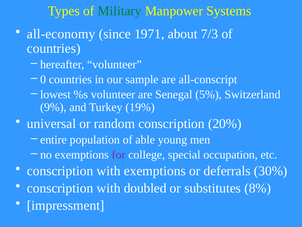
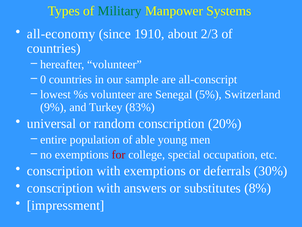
1971: 1971 -> 1910 (149, 34)
7/3: 7/3 -> 2/3 (210, 34)
19%: 19% -> 83% (140, 107)
for colour: purple -> red (119, 154)
doubled: doubled -> answers (145, 188)
